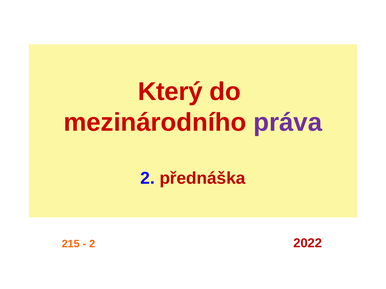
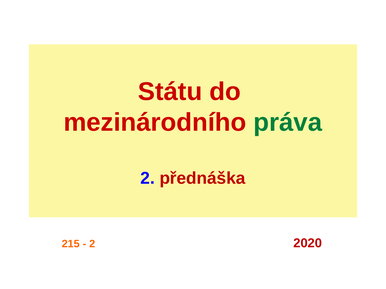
Který: Který -> Státu (170, 92)
práva colour: purple -> green (288, 123)
2022: 2022 -> 2020 (308, 244)
